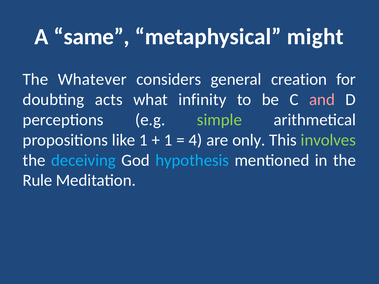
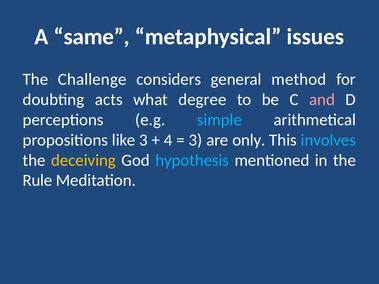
might: might -> issues (315, 37)
Whatever: Whatever -> Challenge (92, 80)
creation: creation -> method (299, 80)
infinity: infinity -> degree (202, 100)
simple colour: light green -> light blue (219, 120)
like 1: 1 -> 3 (143, 140)
1: 1 -> 4 (168, 140)
4: 4 -> 3 (196, 140)
involves colour: light green -> light blue (328, 140)
deceiving colour: light blue -> yellow (83, 160)
